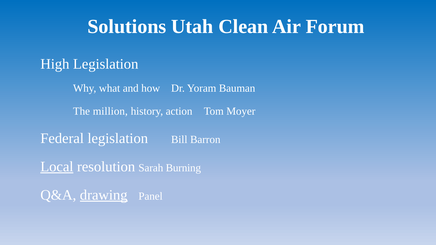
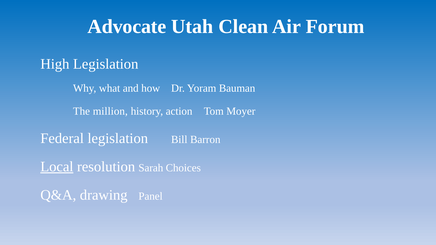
Solutions: Solutions -> Advocate (127, 26)
Burning: Burning -> Choices (183, 168)
drawing underline: present -> none (104, 195)
